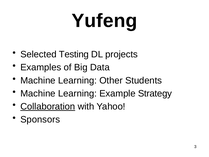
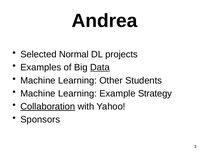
Yufeng: Yufeng -> Andrea (104, 21)
Testing: Testing -> Normal (74, 54)
Data underline: none -> present (100, 67)
